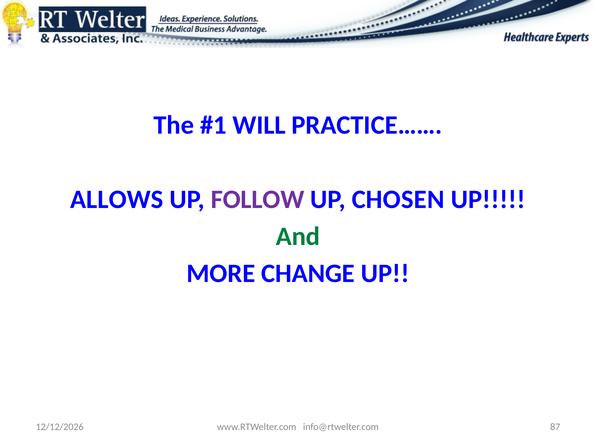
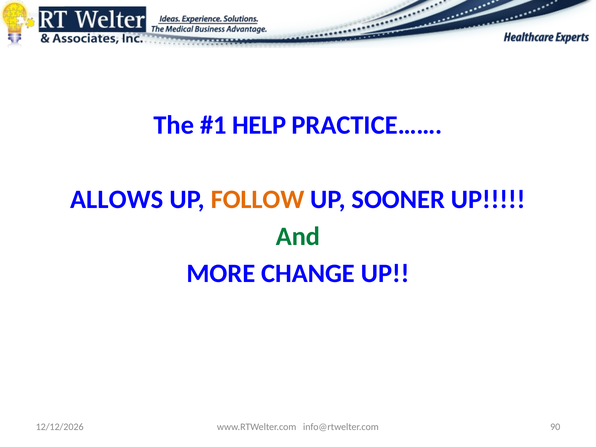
WILL: WILL -> HELP (259, 125)
FOLLOW colour: purple -> orange (258, 199)
CHOSEN: CHOSEN -> SOONER (398, 199)
87: 87 -> 90 (555, 427)
